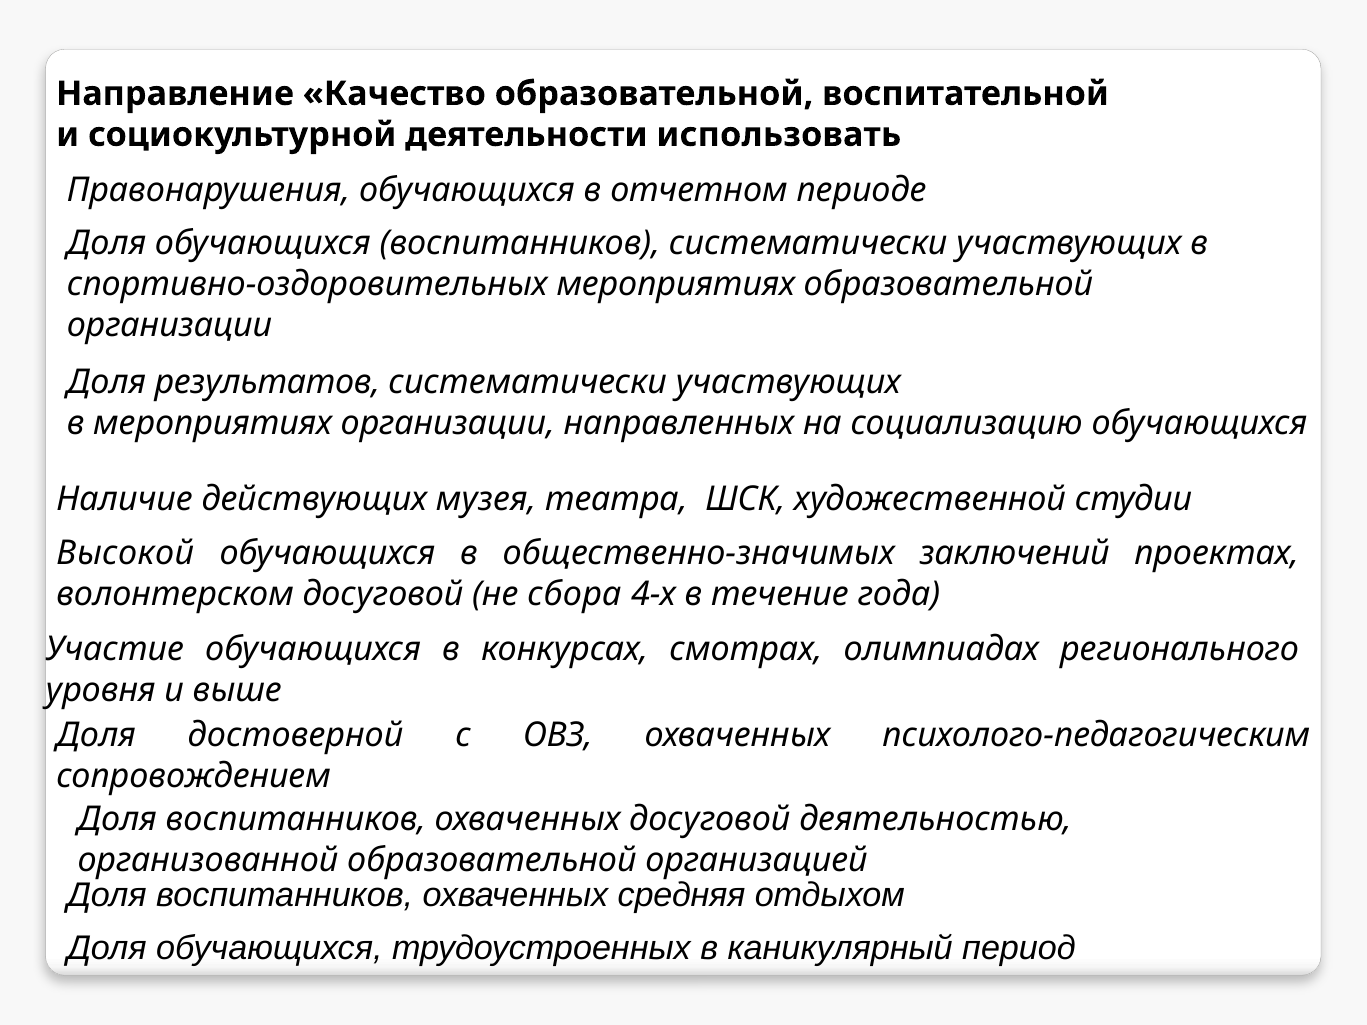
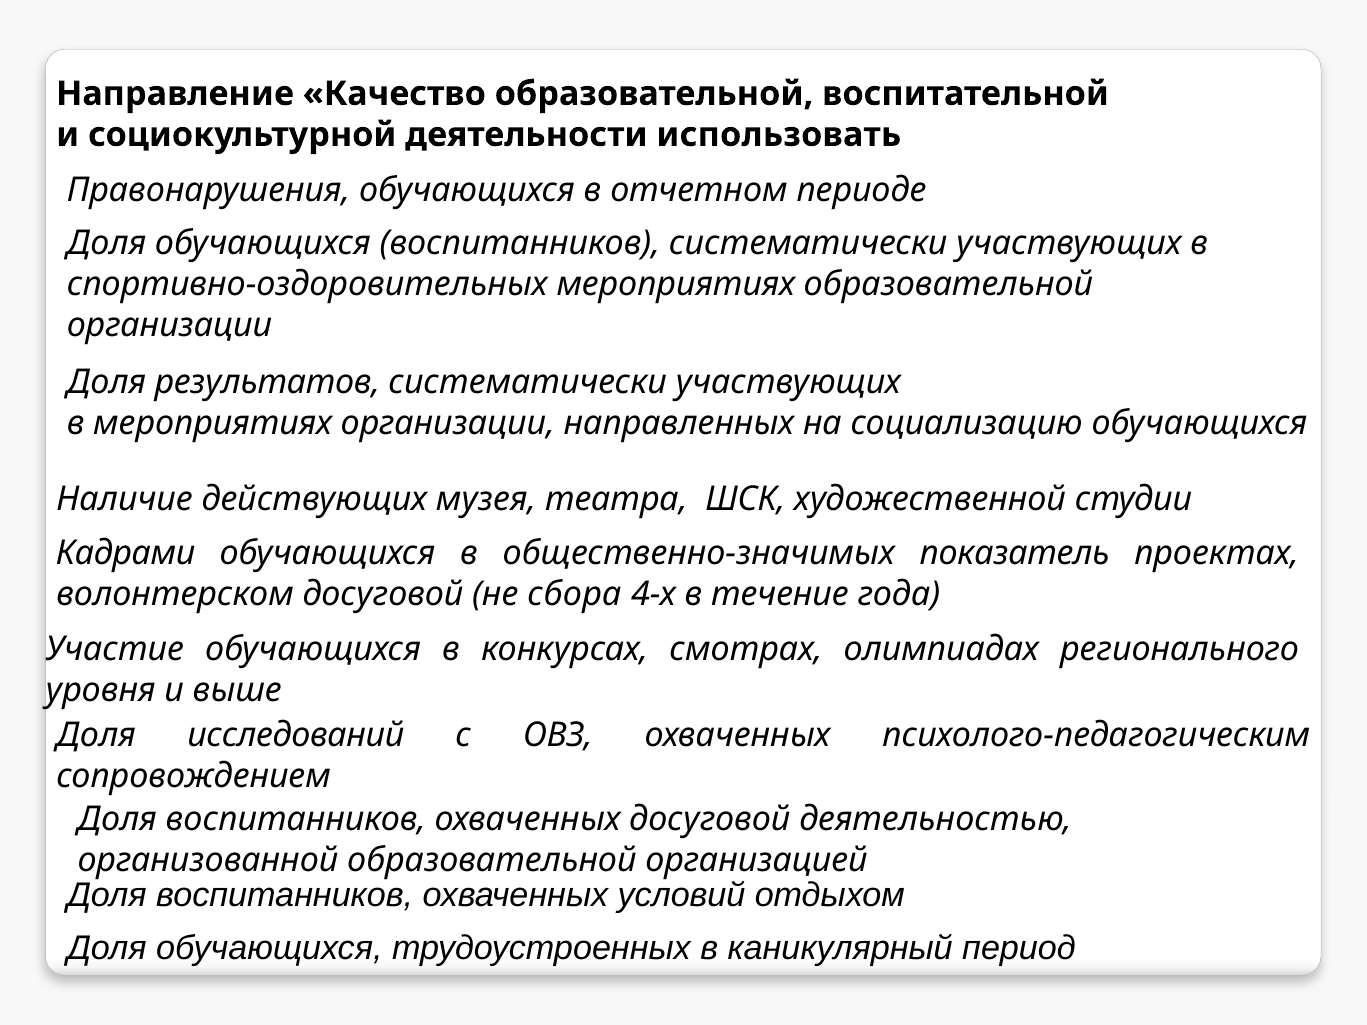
Высокой: Высокой -> Кадрами (126, 553)
заключений: заключений -> показатель (1015, 553)
достоверной: достоверной -> исследований (296, 735)
средняя: средняя -> условий (682, 895)
